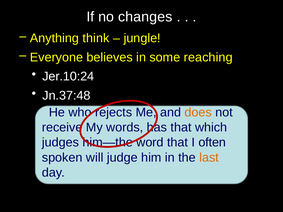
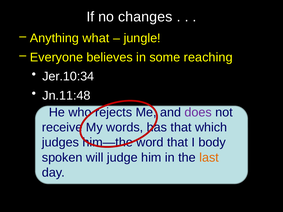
think: think -> what (96, 38)
Jer.10:24: Jer.10:24 -> Jer.10:34 (68, 77)
Jn.37:48: Jn.37:48 -> Jn.11:48 (66, 96)
does colour: orange -> purple (198, 112)
often: often -> body (212, 143)
